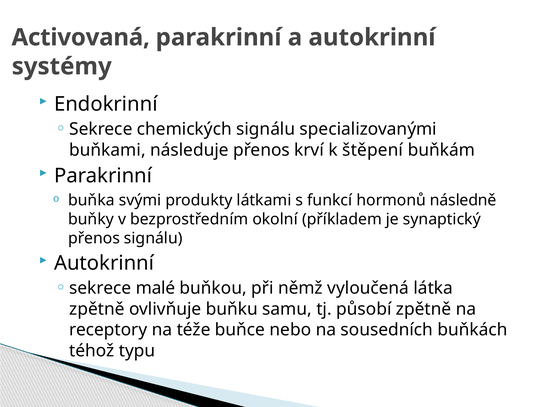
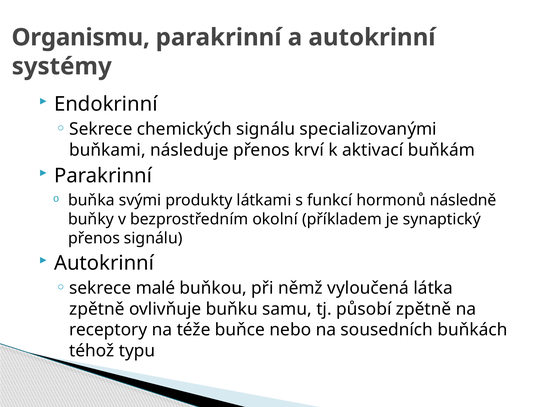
Activovaná: Activovaná -> Organismu (81, 37)
štěpení: štěpení -> aktivací (373, 150)
